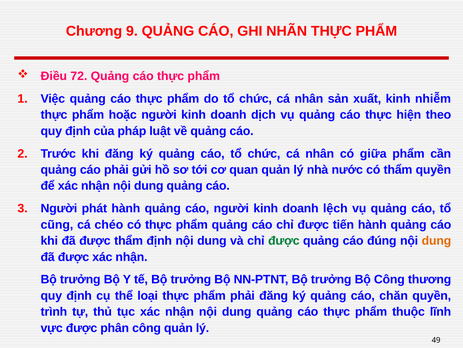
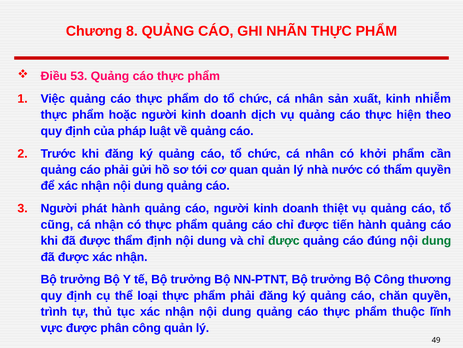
9: 9 -> 8 (132, 31)
72: 72 -> 53 (79, 76)
giữa: giữa -> khởi (373, 153)
lệch: lệch -> thiệt (335, 208)
cá chéo: chéo -> nhận (109, 224)
dung colour: orange -> green (436, 240)
